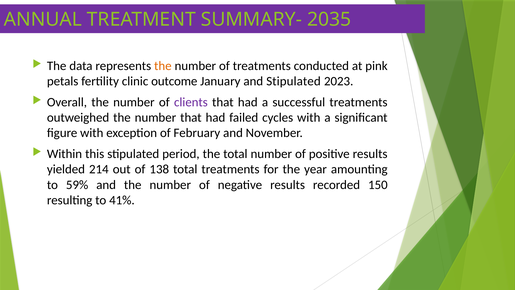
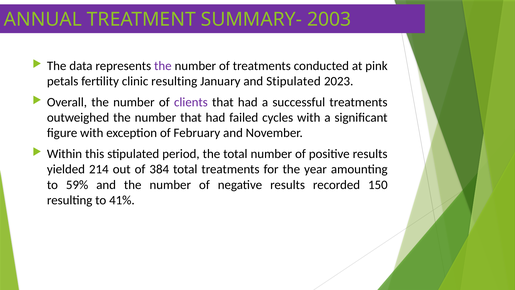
2035: 2035 -> 2003 (329, 19)
the colour: orange -> purple (163, 66)
clinic outcome: outcome -> resulting (174, 81)
138: 138 -> 384 (159, 169)
